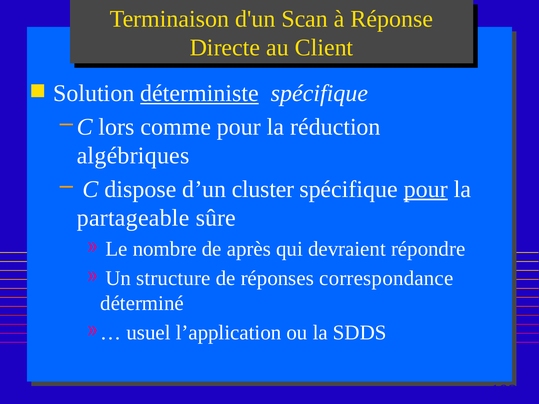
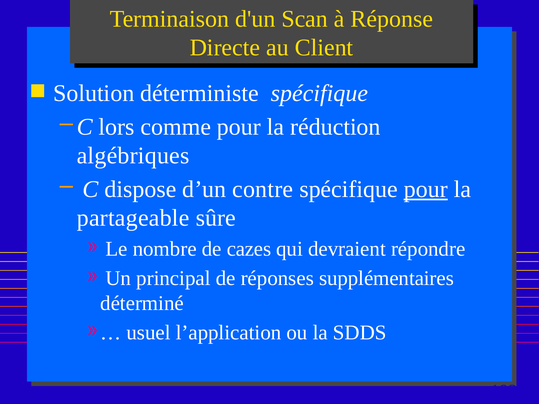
déterministe underline: present -> none (200, 93)
cluster: cluster -> contre (263, 189)
après: après -> cazes (249, 249)
structure: structure -> principal (173, 278)
correspondance: correspondance -> supplémentaires (386, 278)
